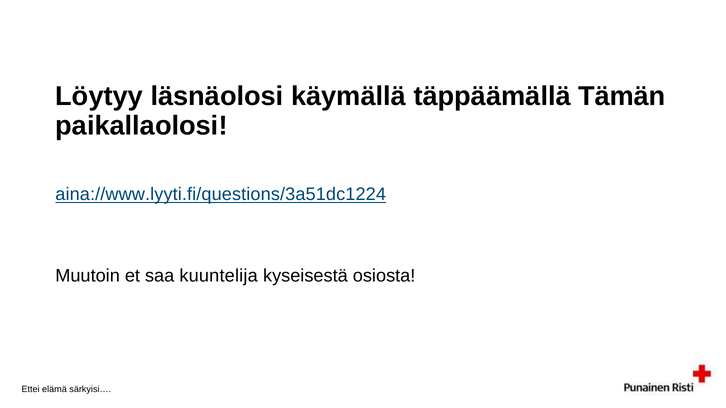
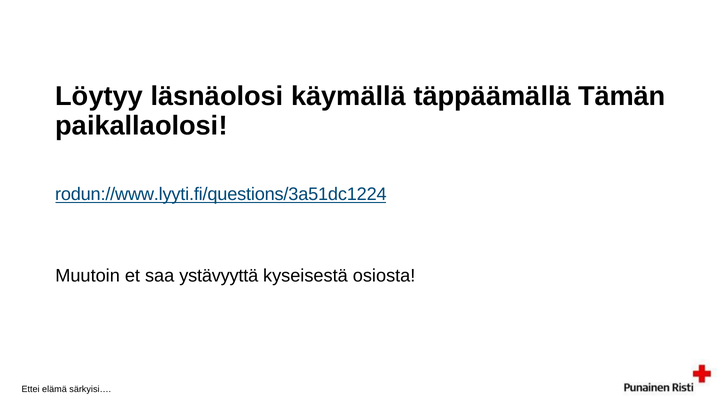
aina://www.lyyti.fi/questions/3a51dc1224: aina://www.lyyti.fi/questions/3a51dc1224 -> rodun://www.lyyti.fi/questions/3a51dc1224 (221, 195)
kuuntelija: kuuntelija -> ystävyyttä (219, 276)
